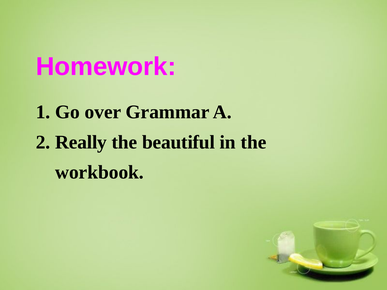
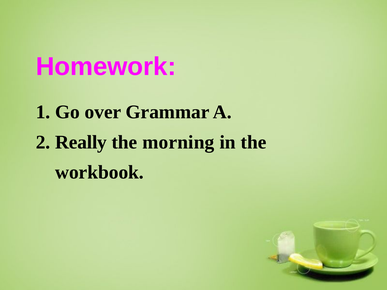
beautiful: beautiful -> morning (178, 142)
